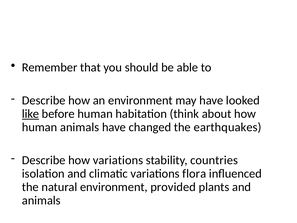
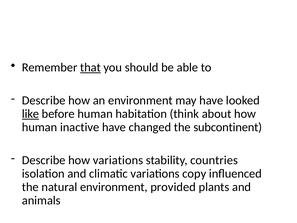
that underline: none -> present (90, 67)
human animals: animals -> inactive (80, 127)
earthquakes: earthquakes -> subcontinent (228, 127)
flora: flora -> copy (194, 173)
